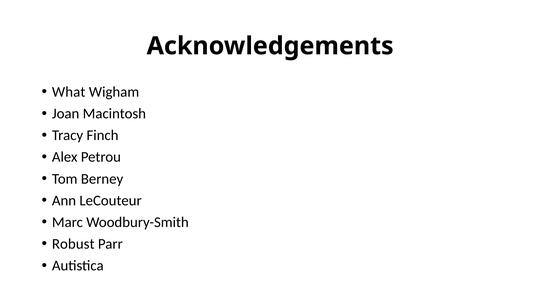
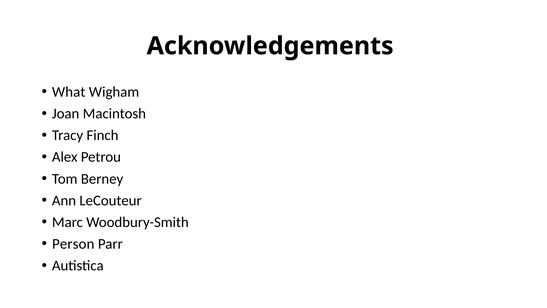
Robust: Robust -> Person (73, 244)
